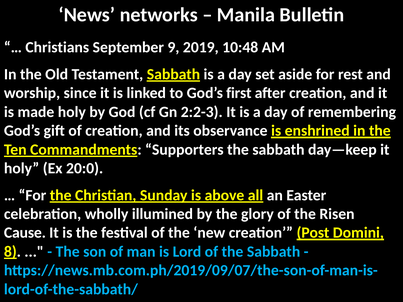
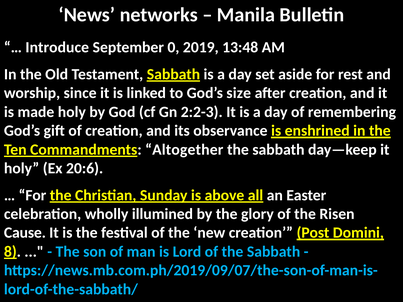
Christians: Christians -> Introduce (57, 48)
9: 9 -> 0 (173, 48)
10:48: 10:48 -> 13:48 (240, 48)
first: first -> size (239, 93)
Supporters: Supporters -> Altogether (184, 150)
20:0: 20:0 -> 20:6 (85, 168)
